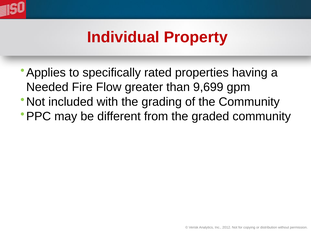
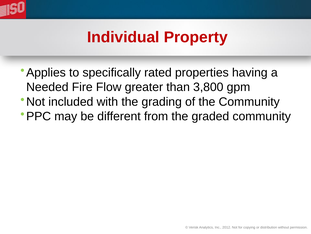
9,699: 9,699 -> 3,800 (208, 87)
